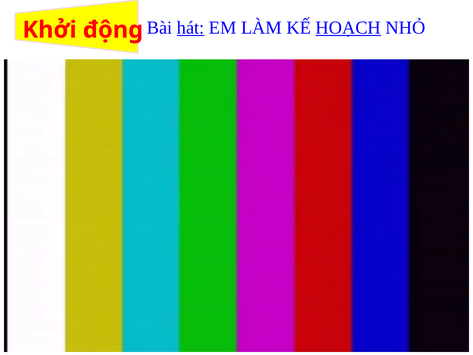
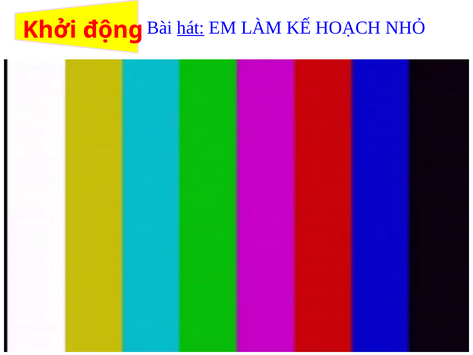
HOẠCH underline: present -> none (348, 28)
